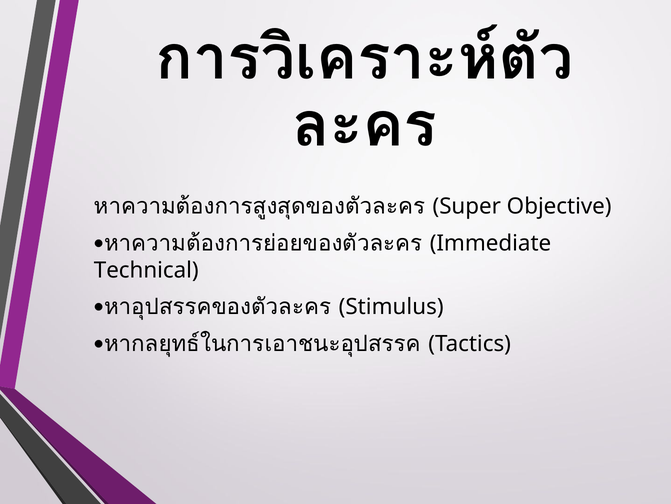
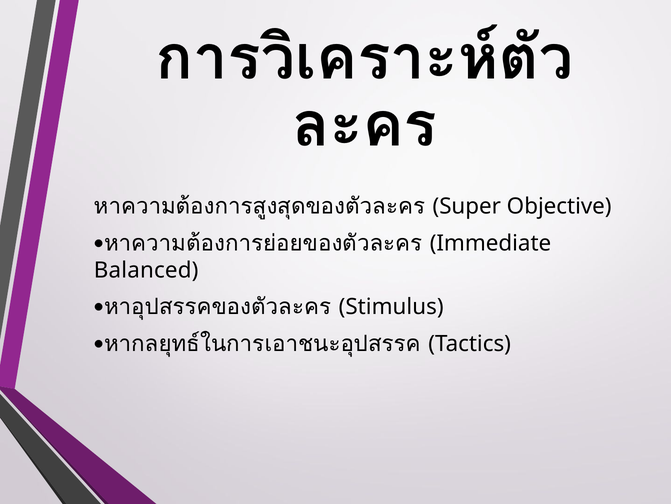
Technical: Technical -> Balanced (146, 270)
